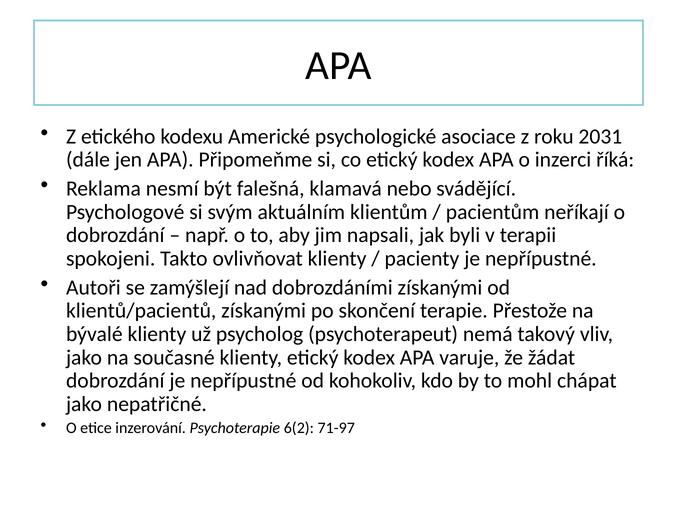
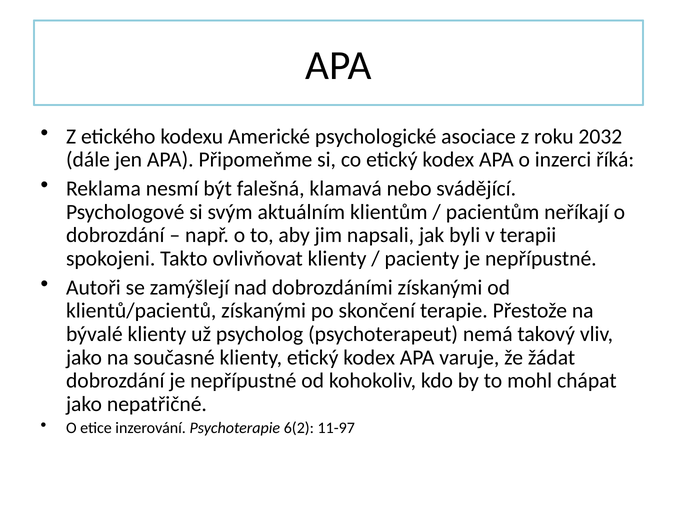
2031: 2031 -> 2032 (600, 136)
71-97: 71-97 -> 11-97 (336, 428)
